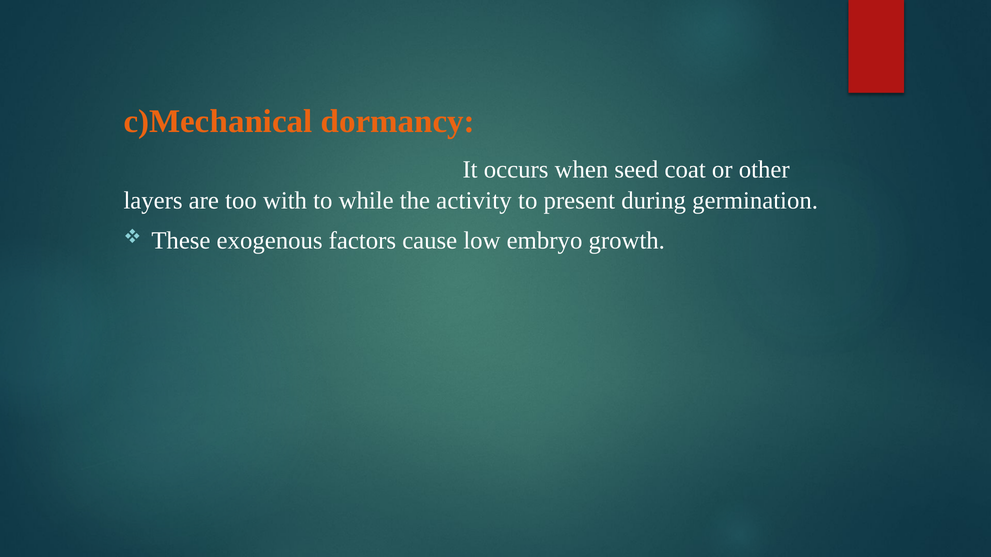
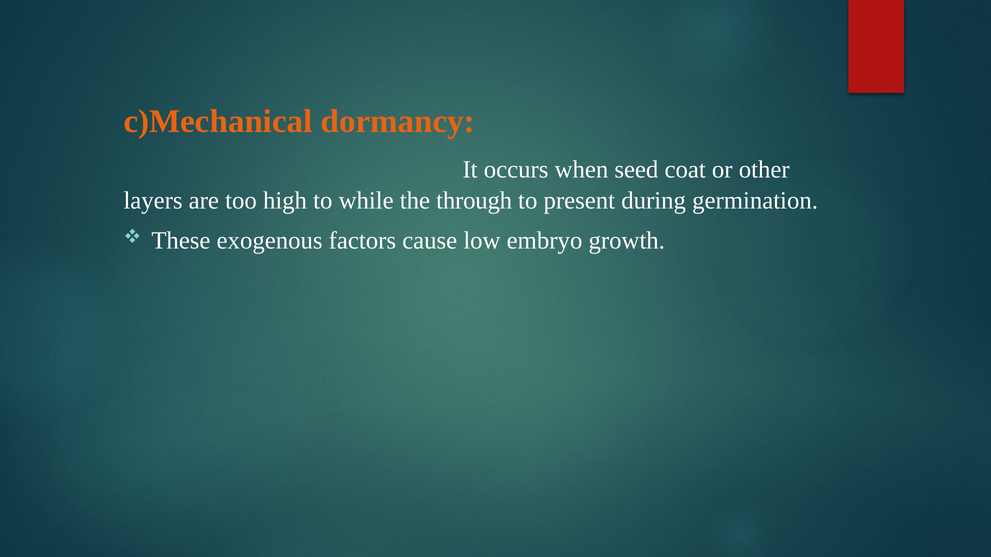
with: with -> high (285, 200)
activity: activity -> through (474, 200)
